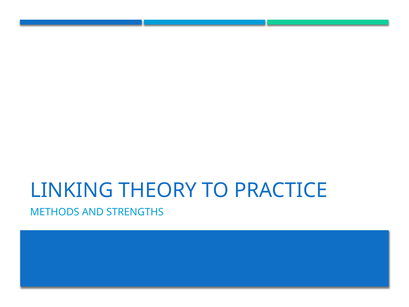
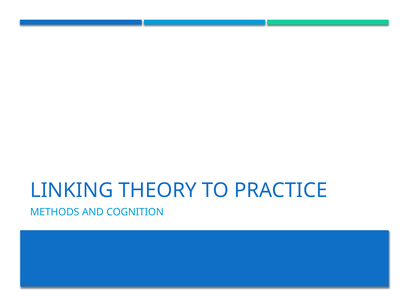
STRENGTHS: STRENGTHS -> COGNITION (135, 212)
